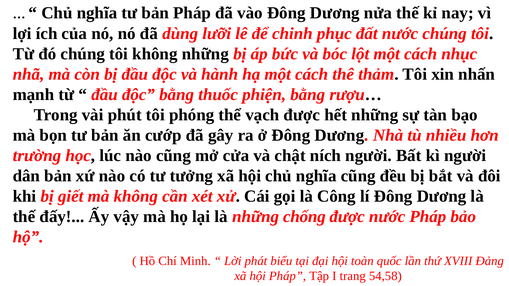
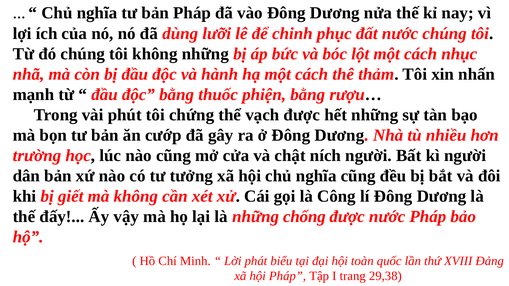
phóng: phóng -> chứng (192, 115)
54,58: 54,58 -> 29,38 (385, 276)
